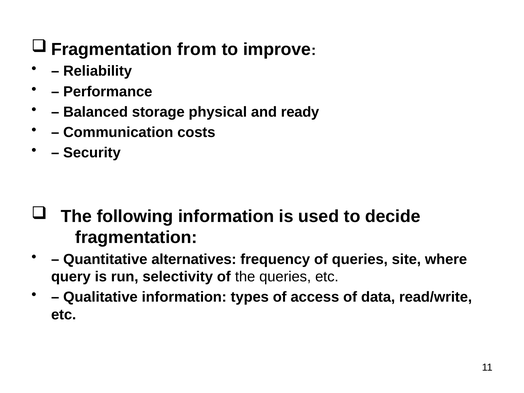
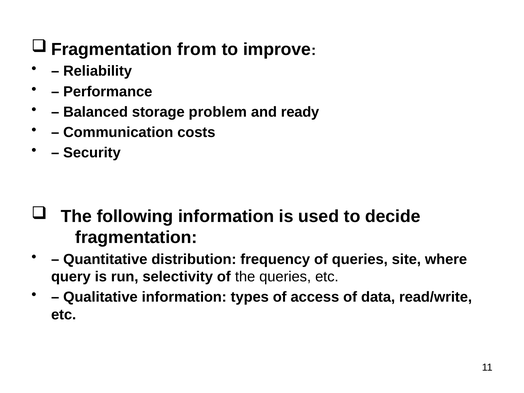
physical: physical -> problem (218, 112)
alternatives: alternatives -> distribution (194, 259)
